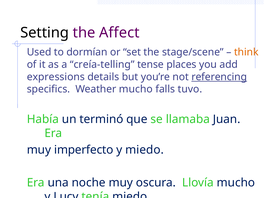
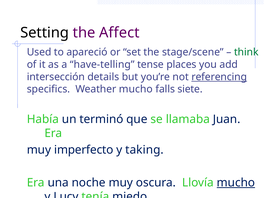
dormían: dormían -> apareció (87, 52)
think colour: orange -> green (246, 52)
creía-telling: creía-telling -> have-telling (102, 65)
expressions: expressions -> intersección (56, 77)
tuvo: tuvo -> siete (190, 89)
y miedo: miedo -> taking (145, 150)
mucho underline: none -> present (236, 183)
